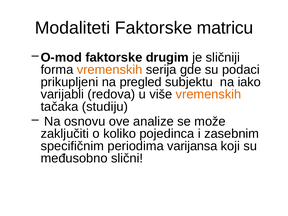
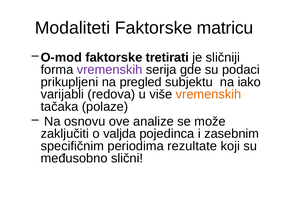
drugim: drugim -> tretirati (167, 57)
vremenskih colour: orange -> purple (110, 70)
studiju: studiju -> polaze (105, 107)
koliko: koliko -> valjda (120, 134)
varijansa: varijansa -> rezultate (192, 146)
